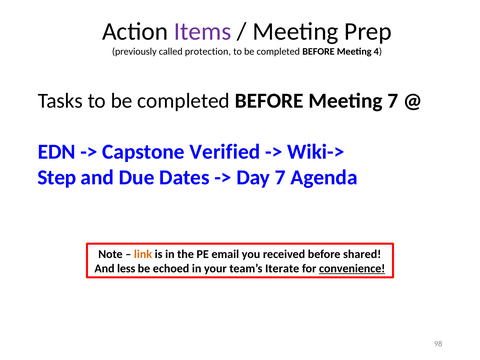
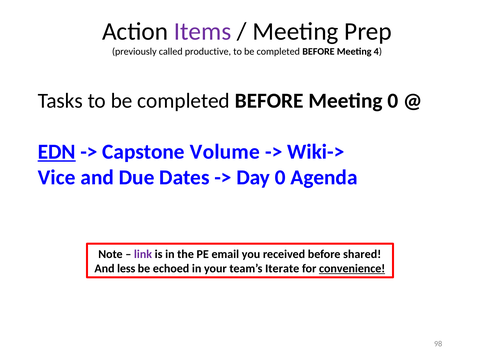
protection: protection -> productive (208, 52)
Meeting 7: 7 -> 0 (393, 101)
EDN underline: none -> present (57, 152)
Verified: Verified -> Volume (225, 152)
Step: Step -> Vice (57, 177)
Day 7: 7 -> 0 (280, 177)
link colour: orange -> purple (143, 254)
